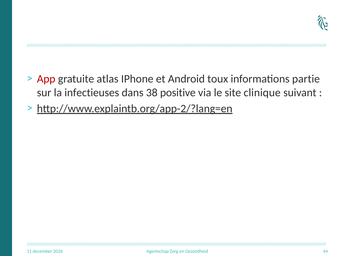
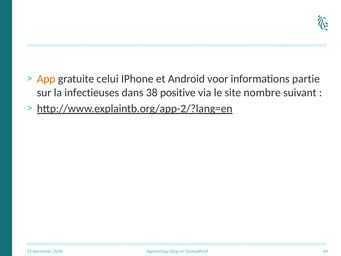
App colour: red -> orange (46, 79)
atlas: atlas -> celui (108, 79)
toux: toux -> voor (218, 79)
clinique: clinique -> nombre (262, 93)
